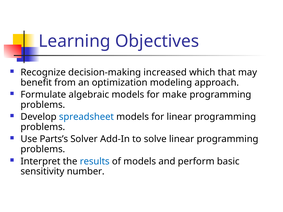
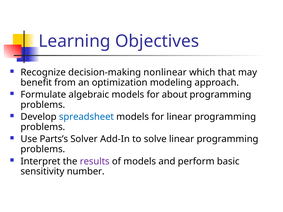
increased: increased -> nonlinear (165, 72)
make: make -> about (175, 95)
results colour: blue -> purple (95, 161)
